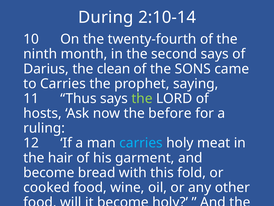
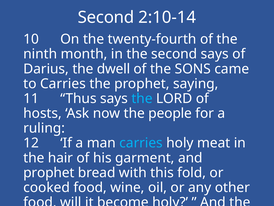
During: During -> Second (106, 17)
clean: clean -> dwell (114, 69)
the colour: light green -> light blue (142, 98)
before: before -> people (170, 113)
become: become -> prophet (49, 172)
